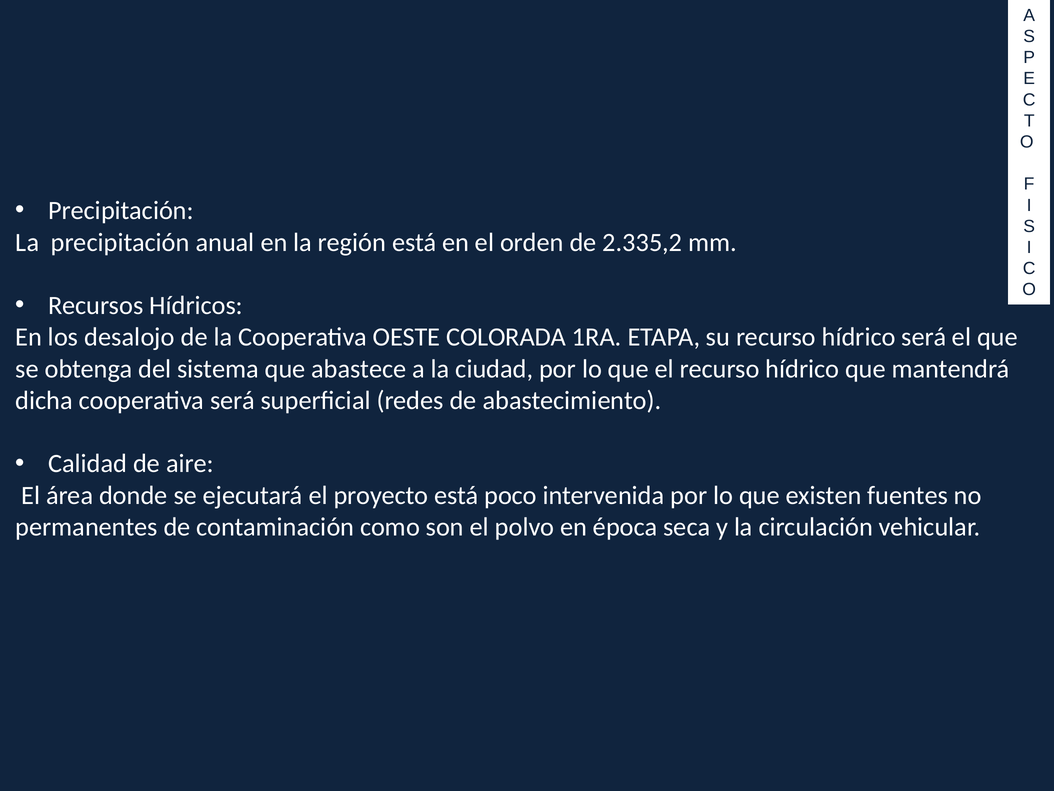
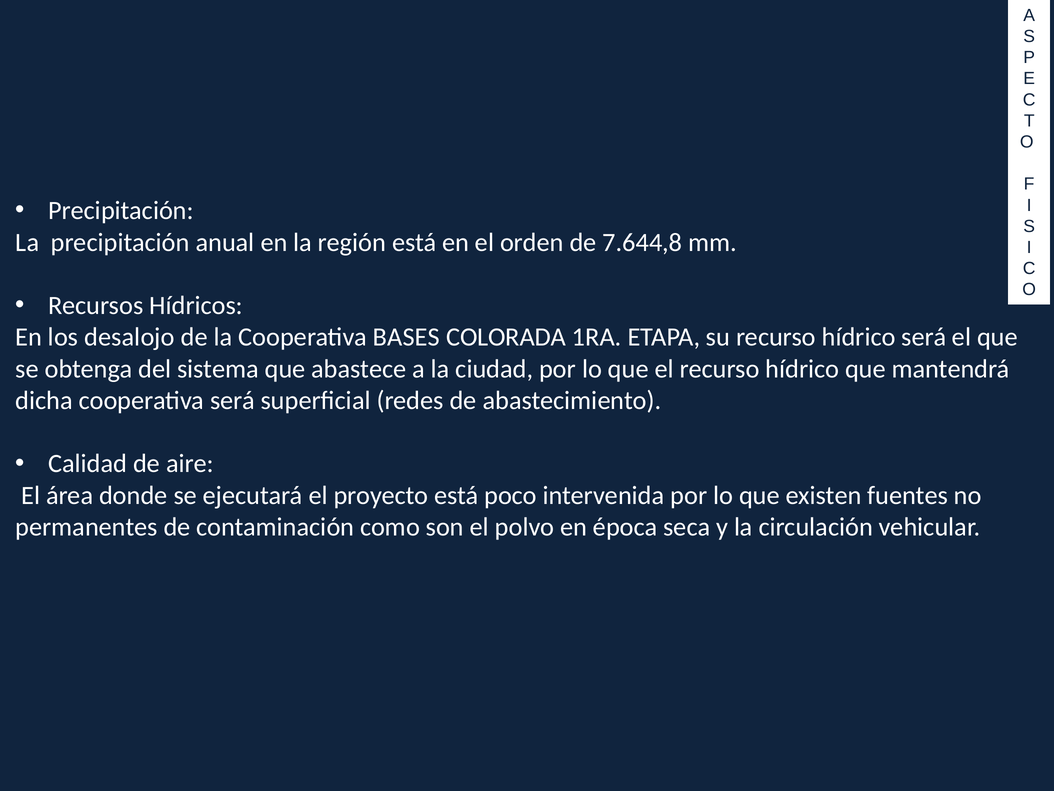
2.335,2: 2.335,2 -> 7.644,8 (642, 242)
OESTE: OESTE -> BASES (406, 337)
